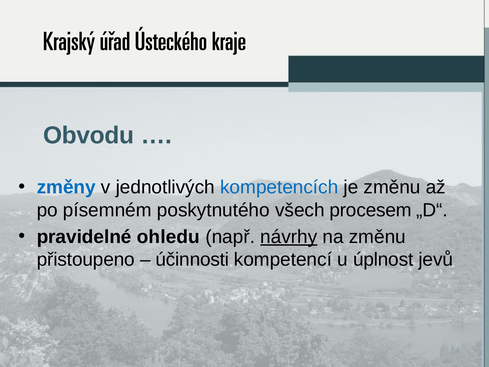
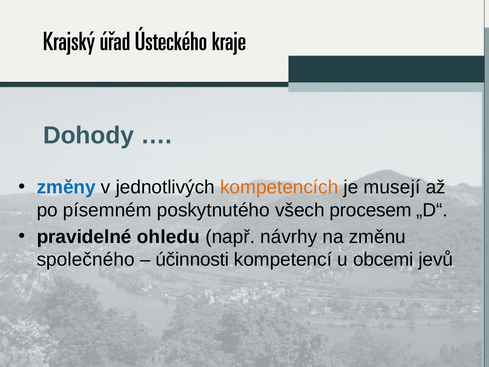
Obvodu: Obvodu -> Dohody (89, 135)
kompetencích colour: blue -> orange (279, 187)
je změnu: změnu -> musejí (392, 187)
návrhy underline: present -> none (289, 237)
přistoupeno: přistoupeno -> společného (86, 259)
úplnost: úplnost -> obcemi (383, 259)
